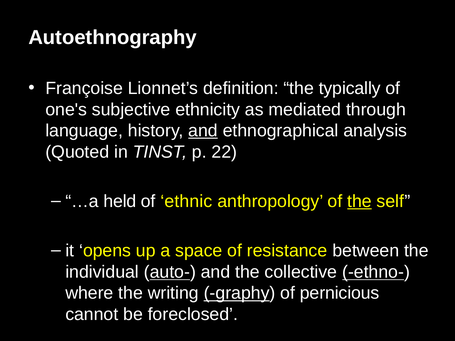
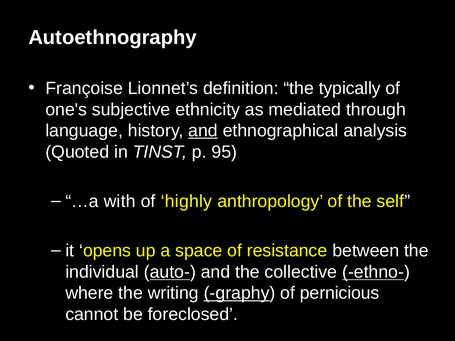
22: 22 -> 95 (224, 152)
held: held -> with (120, 201)
ethnic: ethnic -> highly (186, 201)
the underline: present -> none (359, 201)
